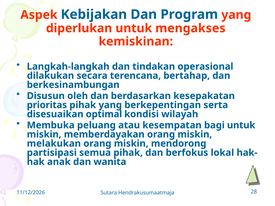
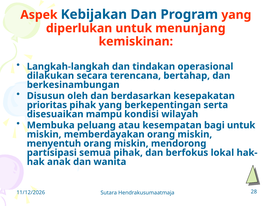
mengakses: mengakses -> menunjang (190, 28)
optimal: optimal -> mampu (104, 114)
melakukan: melakukan -> menyentuh (54, 144)
